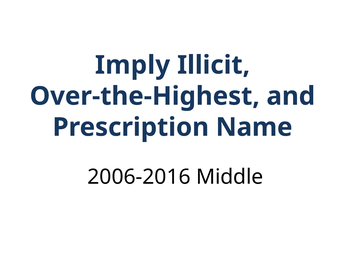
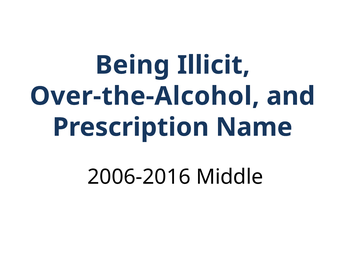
Imply: Imply -> Being (133, 65)
Over-the-Highest: Over-the-Highest -> Over-the-Alcohol (145, 96)
